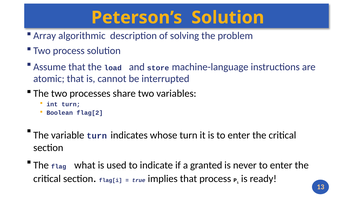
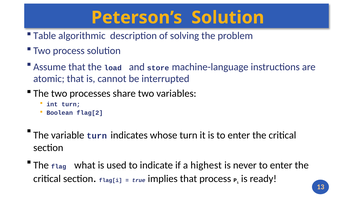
Array: Array -> Table (45, 36)
granted: granted -> highest (206, 165)
